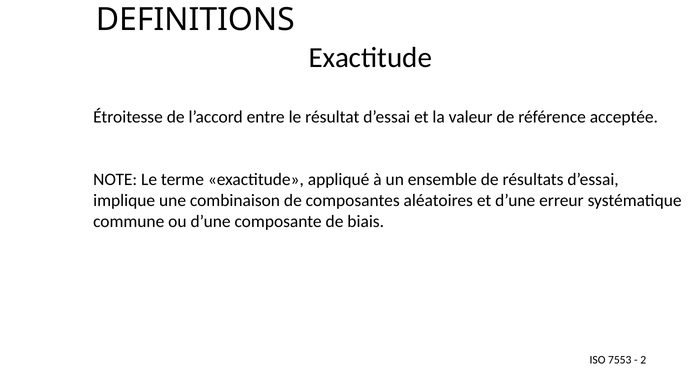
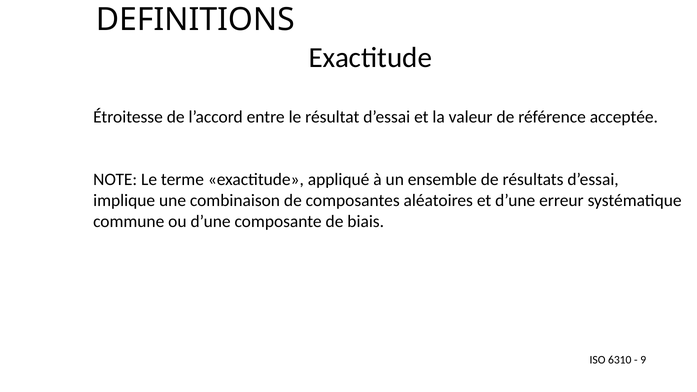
7553: 7553 -> 6310 (620, 360)
2: 2 -> 9 (643, 360)
